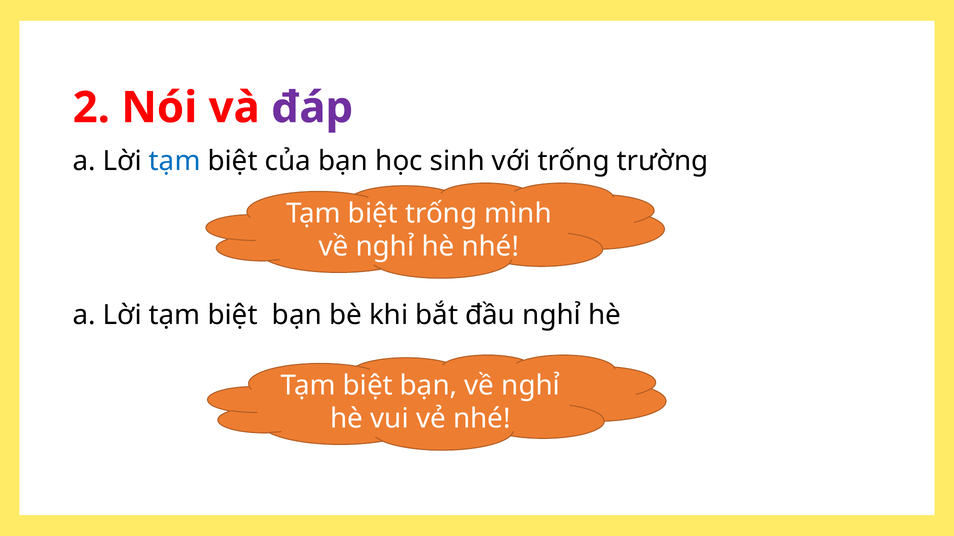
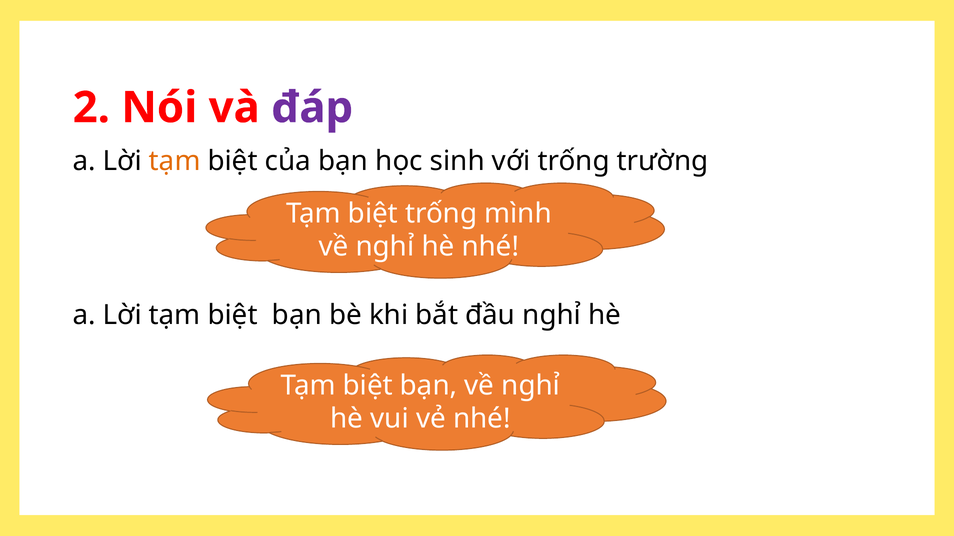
tạm colour: blue -> orange (175, 161)
